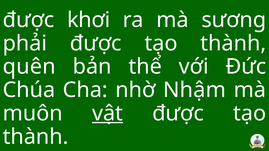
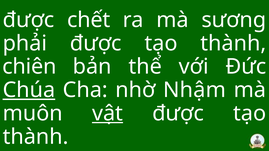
khơi: khơi -> chết (89, 20)
quên: quên -> chiên (29, 67)
Chúa underline: none -> present (29, 90)
